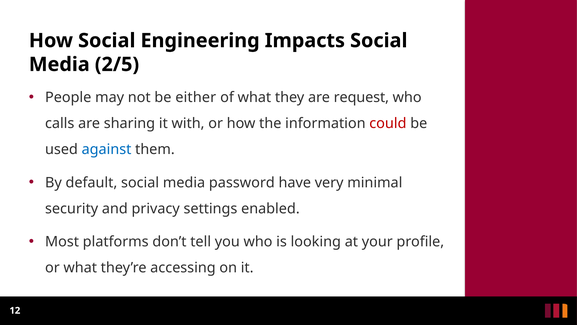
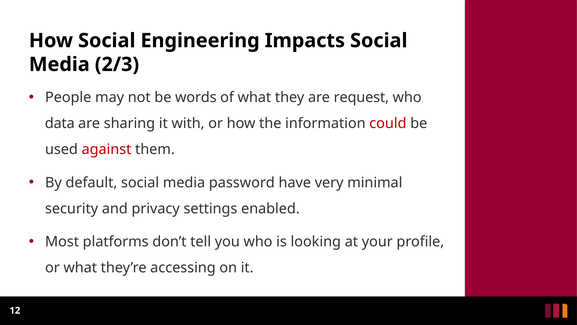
2/5: 2/5 -> 2/3 (117, 64)
either: either -> words (196, 97)
calls: calls -> data (60, 123)
against colour: blue -> red (107, 149)
